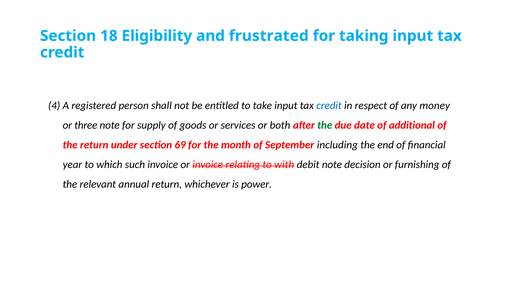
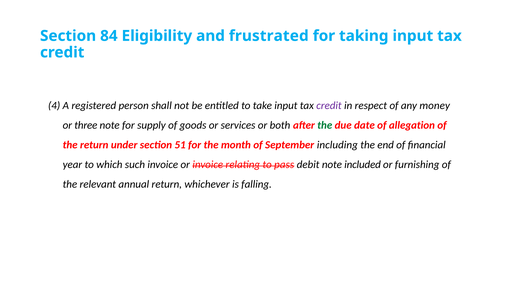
18: 18 -> 84 (109, 36)
credit colour: blue -> purple (329, 106)
additional: additional -> allegation (412, 125)
69: 69 -> 51 (180, 145)
with: with -> pass (284, 165)
decision: decision -> included (363, 165)
power: power -> falling (257, 185)
